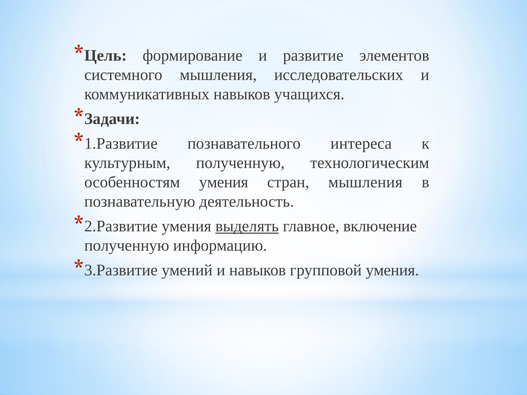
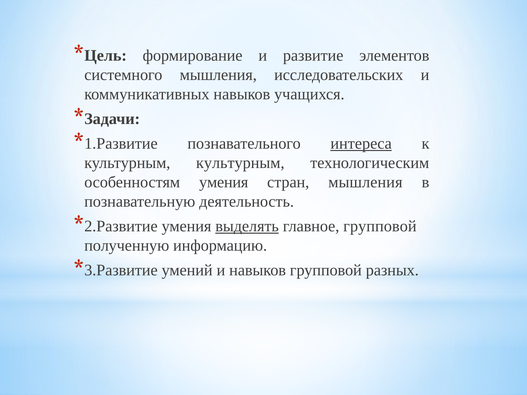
интереса underline: none -> present (361, 144)
культурным полученную: полученную -> культурным (240, 163)
главное включение: включение -> групповой (380, 226)
групповой умения: умения -> разных (392, 270)
